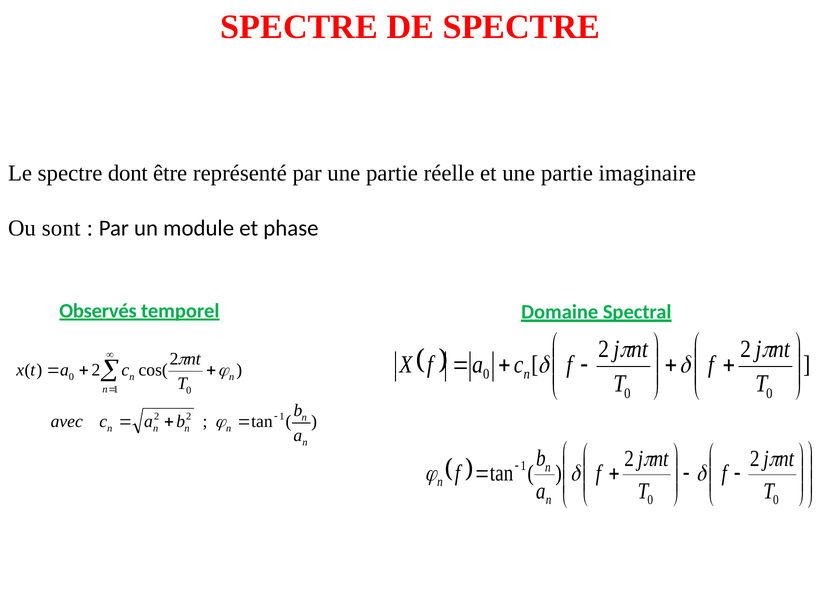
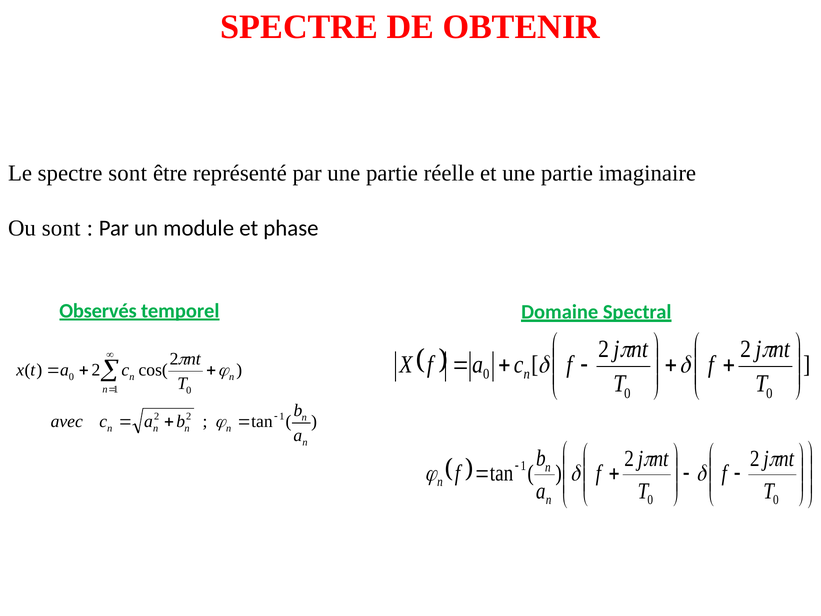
DE SPECTRE: SPECTRE -> OBTENIR (521, 27)
spectre dont: dont -> sont (128, 173)
